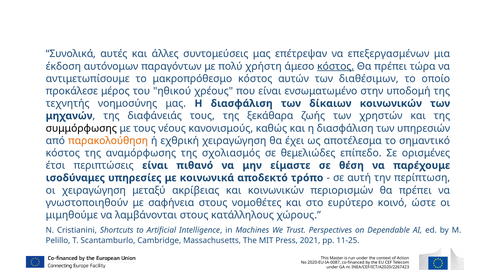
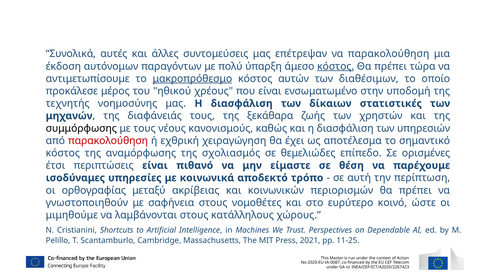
να επεξεργασμένων: επεξεργασμένων -> παρακολούθηση (389, 54)
χρήστη: χρήστη -> ύπαρξη (264, 66)
μακροπρόθεσμο underline: none -> present (192, 79)
δίκαιων κοινωνικών: κοινωνικών -> στατιστικές (391, 103)
παρακολούθηση colour: orange -> red (108, 141)
οι χειραγώγηση: χειραγώγηση -> ορθογραφίας (94, 190)
